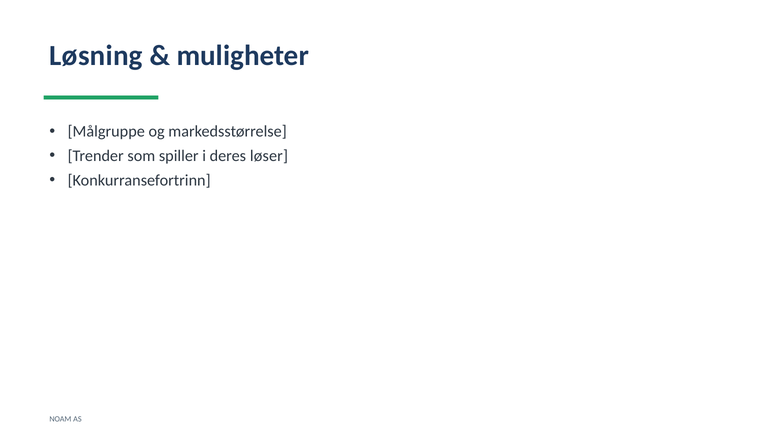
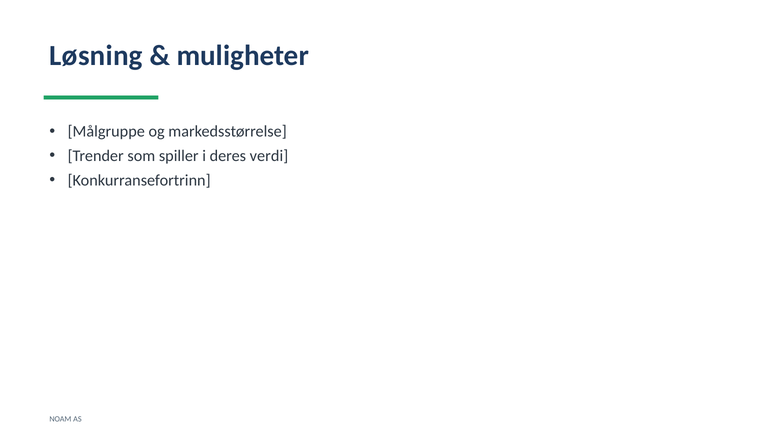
løser: løser -> verdi (269, 156)
